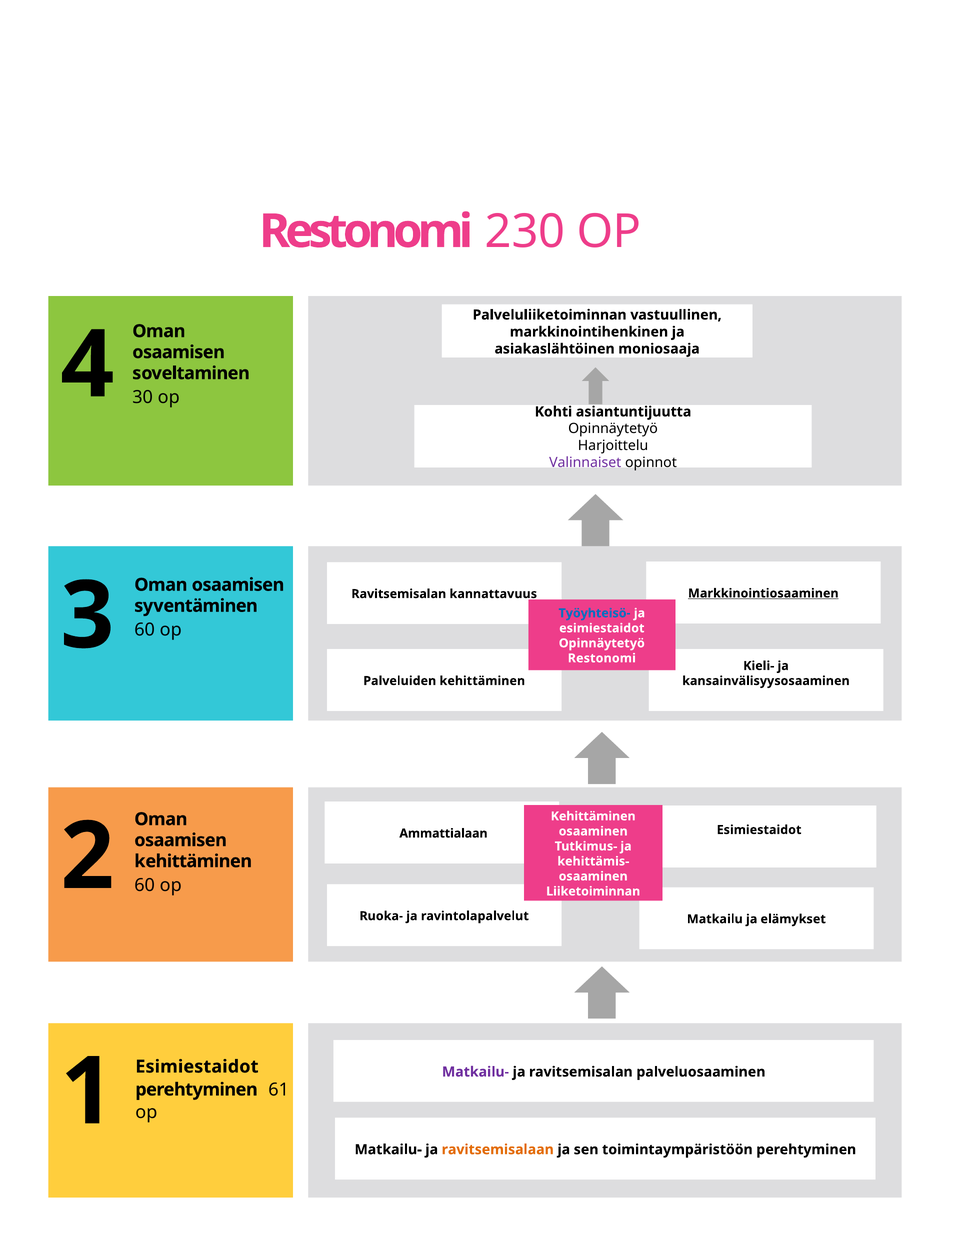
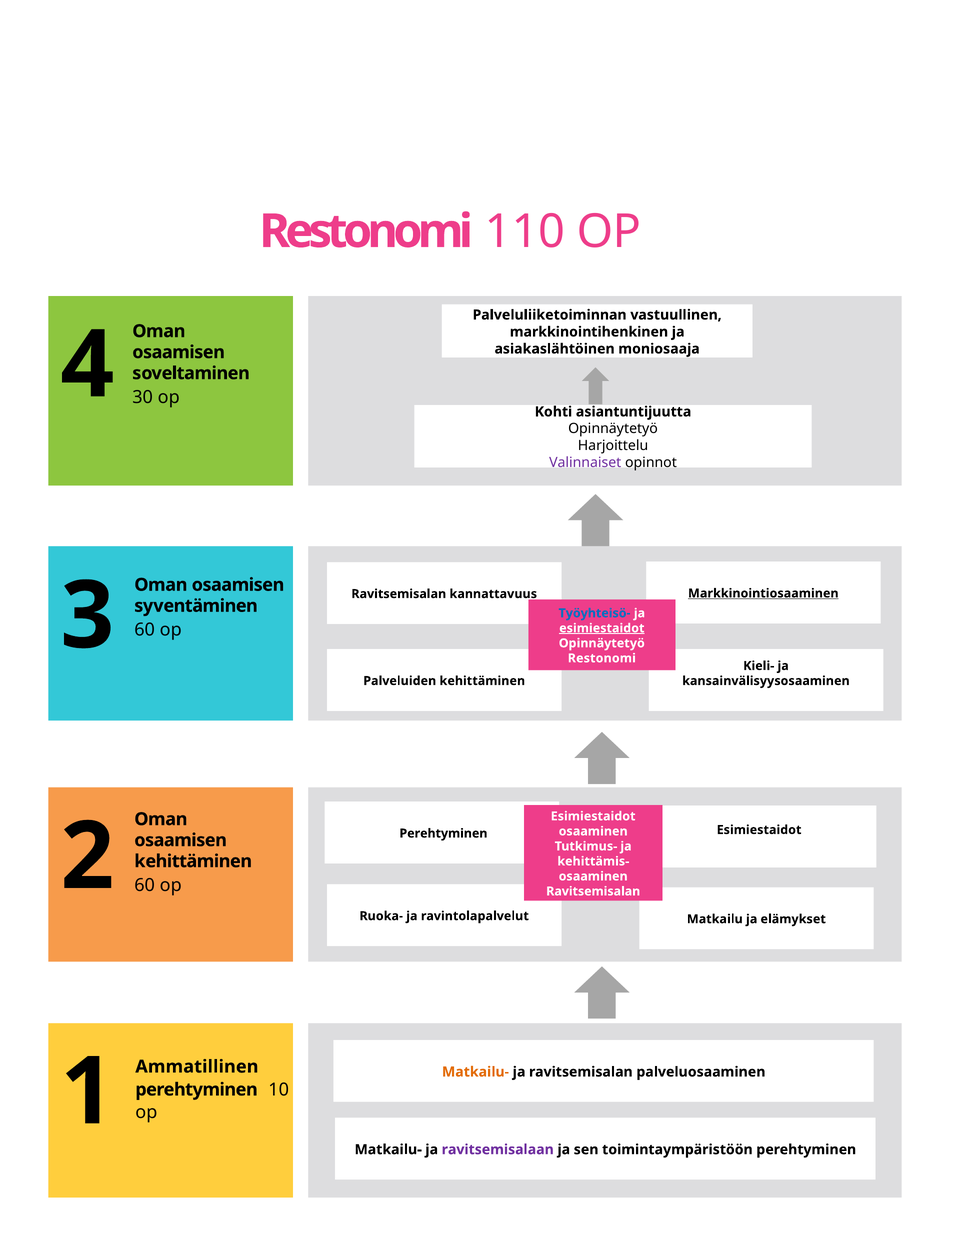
230: 230 -> 110 (525, 231)
esimiestaidot underline: none -> present (602, 628)
Kehittäminen: Kehittäminen -> Esimiestaidot (593, 816)
Ammattialaan: Ammattialaan -> Perehtyminen (443, 833)
Liiketoiminnan: Liiketoiminnan -> Ravitsemisalan (593, 891)
Esimiestaidot: Esimiestaidot -> Ammatillinen (197, 1066)
Matkailu- colour: purple -> orange (476, 1071)
61: 61 -> 10 (279, 1089)
ravitsemisalaan colour: orange -> purple (498, 1149)
